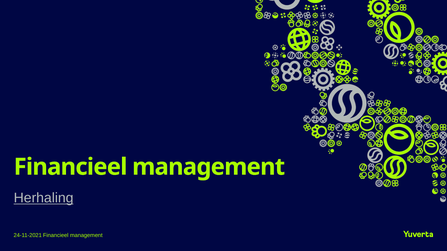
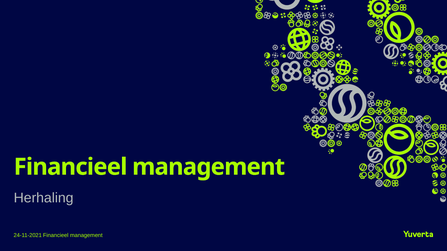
Herhaling underline: present -> none (44, 198)
